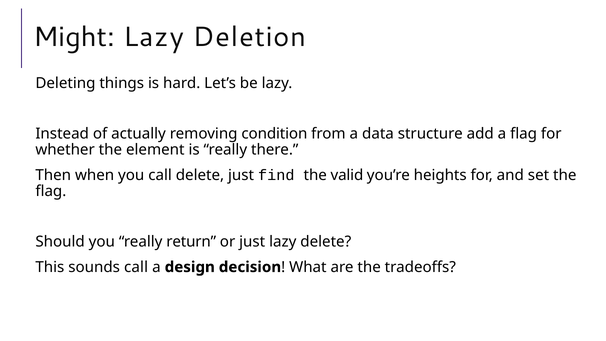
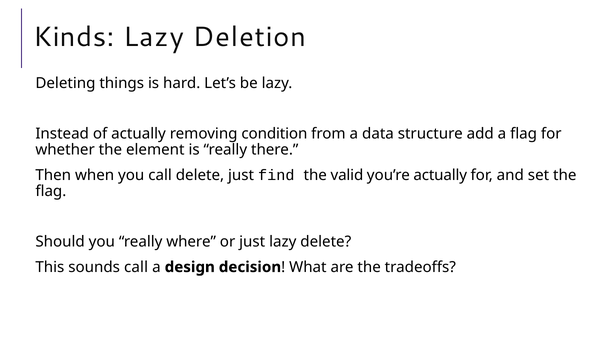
Might: Might -> Kinds (74, 37)
you’re heights: heights -> actually (440, 175)
return: return -> where (191, 242)
